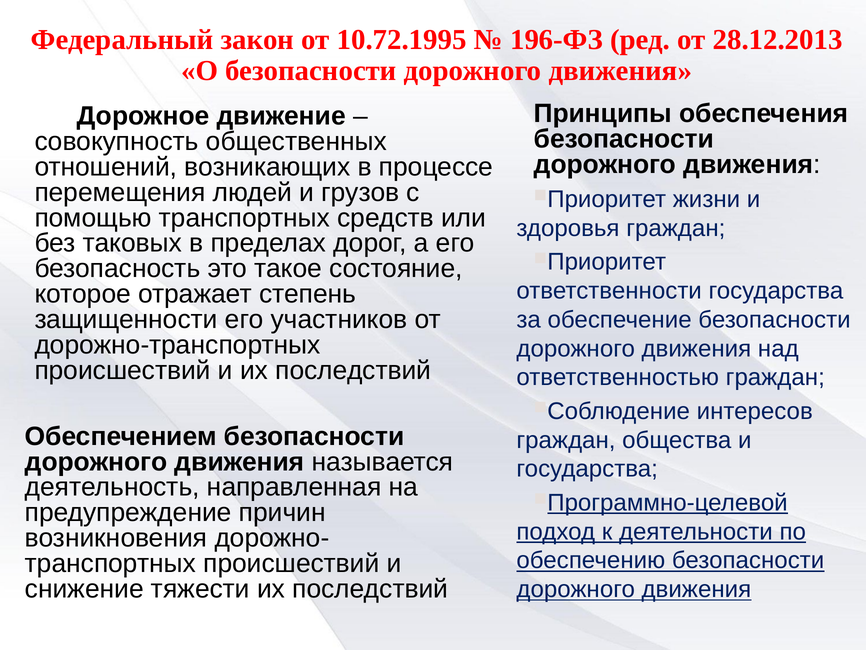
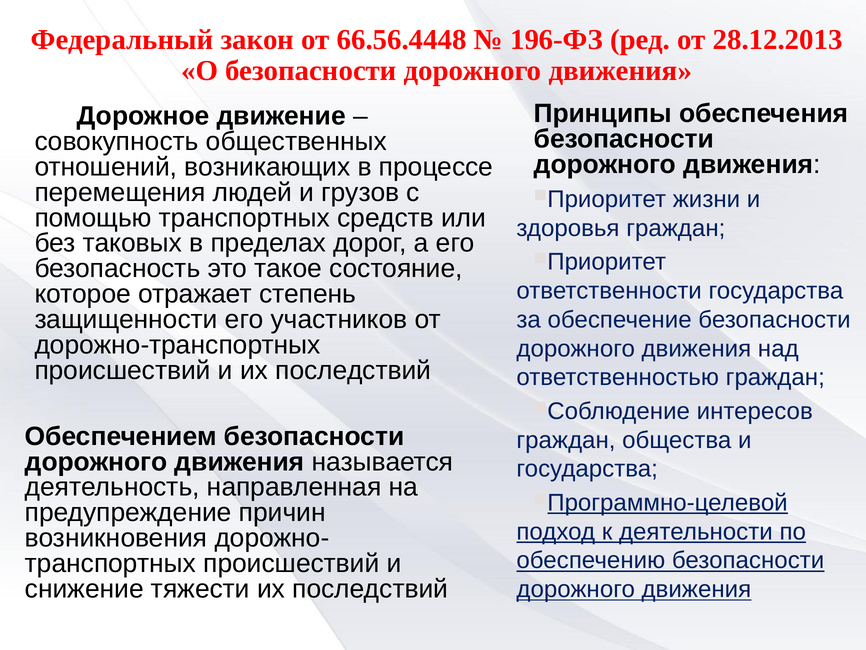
10.72.1995: 10.72.1995 -> 66.56.4448 (402, 40)
